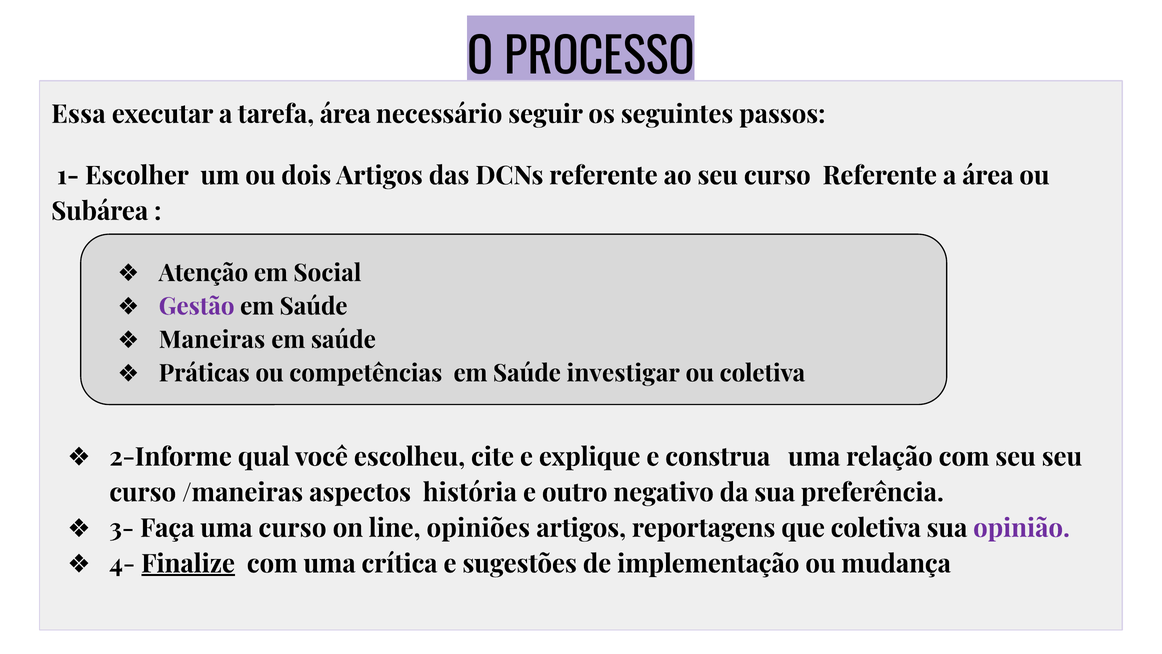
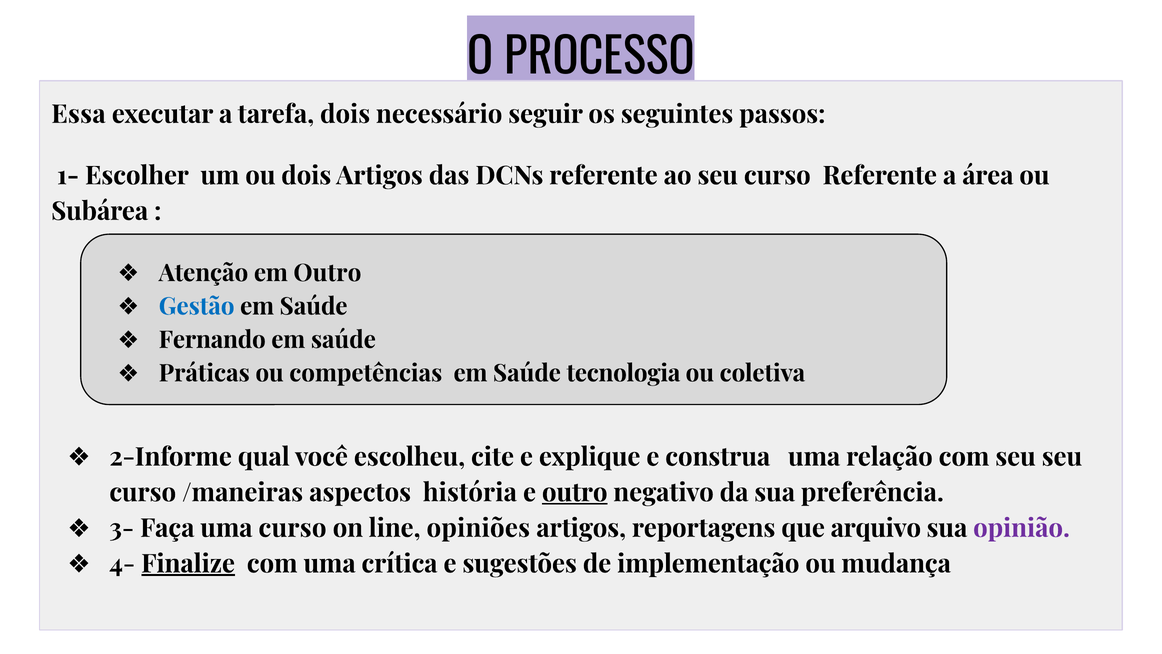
tarefa área: área -> dois (345, 114)
em Social: Social -> Outro (327, 273)
Gestão colour: purple -> blue (197, 306)
Maneiras: Maneiras -> Fernando (212, 340)
investigar: investigar -> tecnologia (623, 373)
outro underline: none -> present (575, 492)
que coletiva: coletiva -> arquivo (876, 528)
